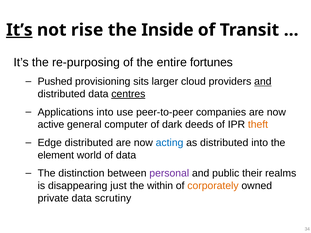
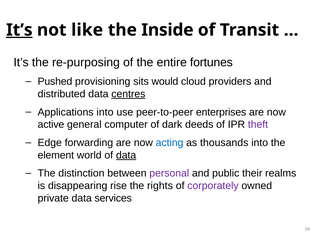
rise: rise -> like (87, 30)
larger: larger -> would (165, 82)
and underline: present -> none (263, 82)
companies: companies -> enterprises (221, 112)
theft colour: orange -> purple (258, 125)
Edge distributed: distributed -> forwarding (89, 143)
as distributed: distributed -> thousands (224, 143)
data underline: none -> present (126, 155)
just: just -> rise (119, 186)
within: within -> rights (160, 186)
corporately colour: orange -> purple (213, 186)
scrutiny: scrutiny -> services (113, 198)
